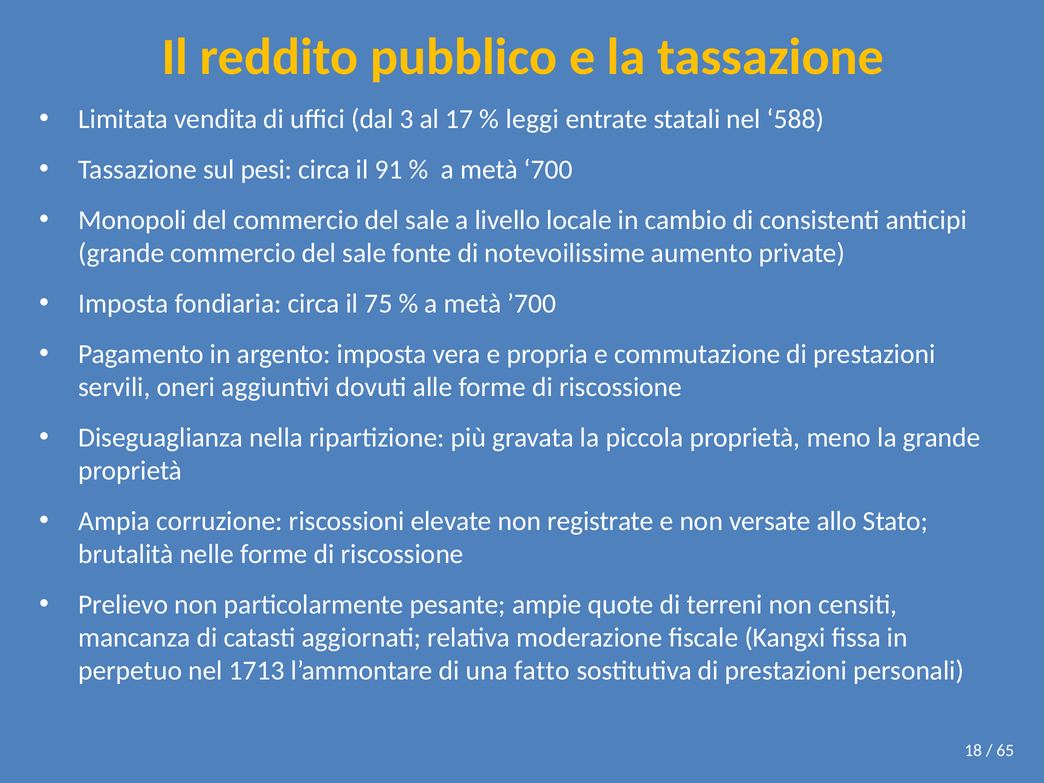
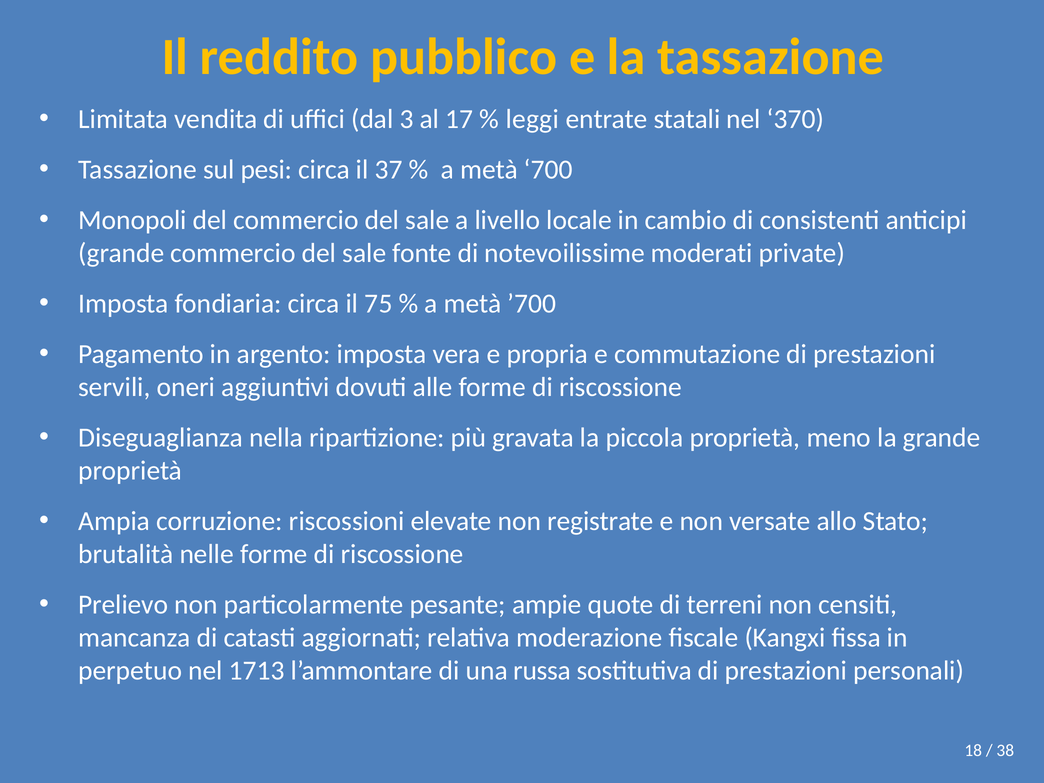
588: 588 -> 370 (795, 119)
91: 91 -> 37 (389, 170)
aumento: aumento -> moderati (702, 253)
fatto: fatto -> russa (542, 671)
65: 65 -> 38 (1005, 750)
